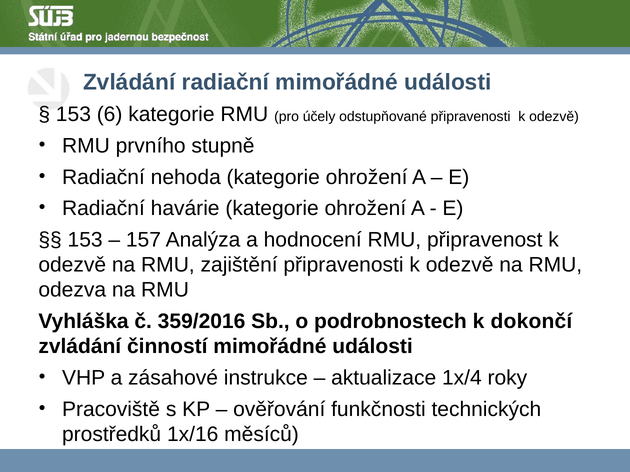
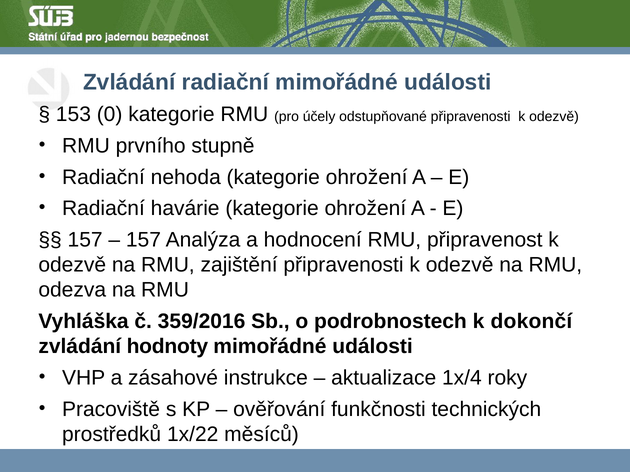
6: 6 -> 0 (110, 115)
153: 153 -> 157 (85, 240)
činností: činností -> hodnoty (167, 347)
1x/16: 1x/16 -> 1x/22 (193, 435)
